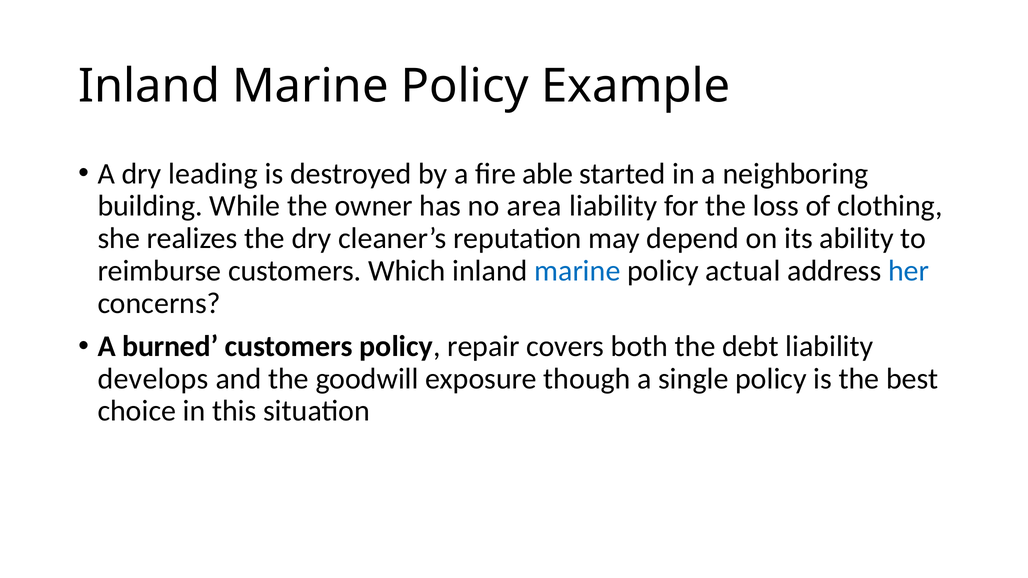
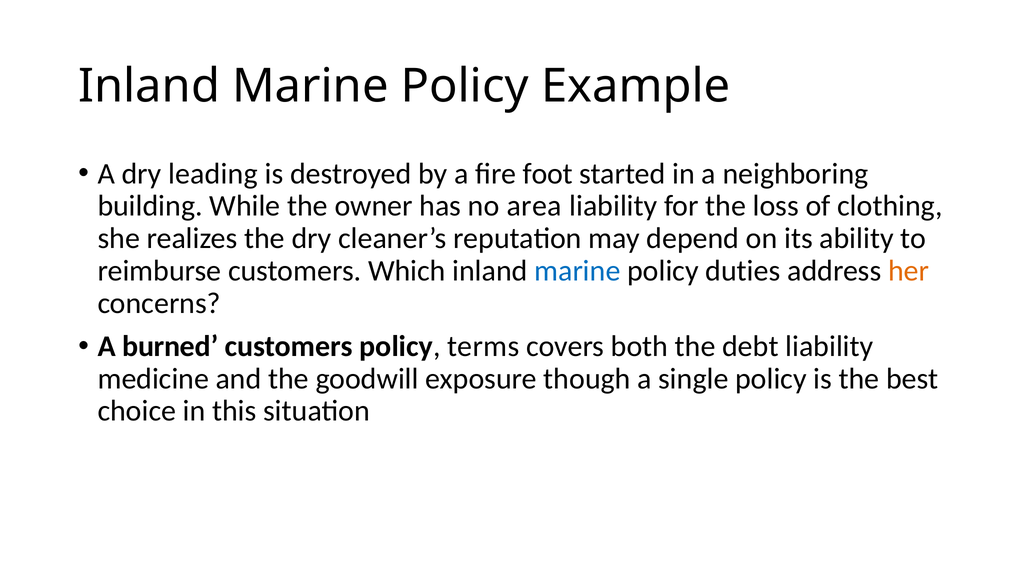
able: able -> foot (548, 174)
actual: actual -> duties (743, 271)
her colour: blue -> orange (909, 271)
repair: repair -> terms (483, 346)
develops: develops -> medicine (153, 379)
